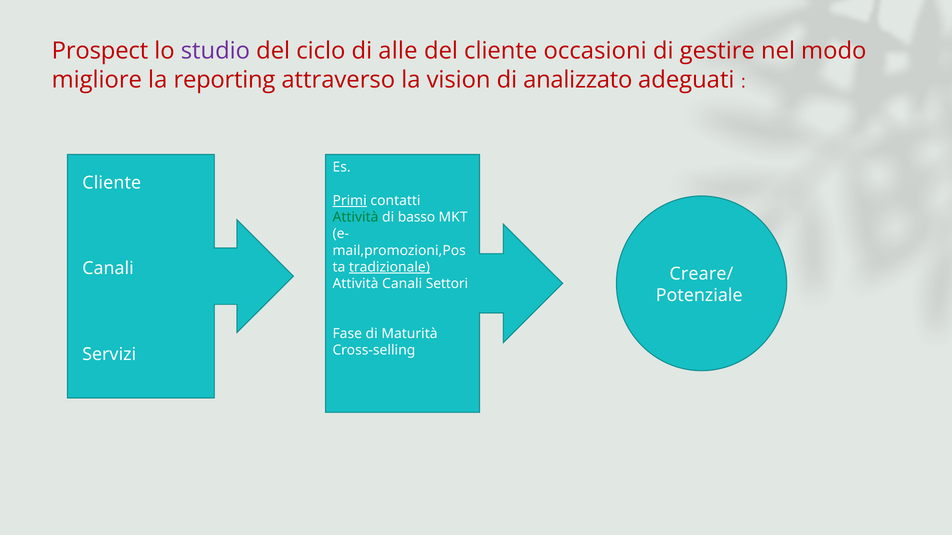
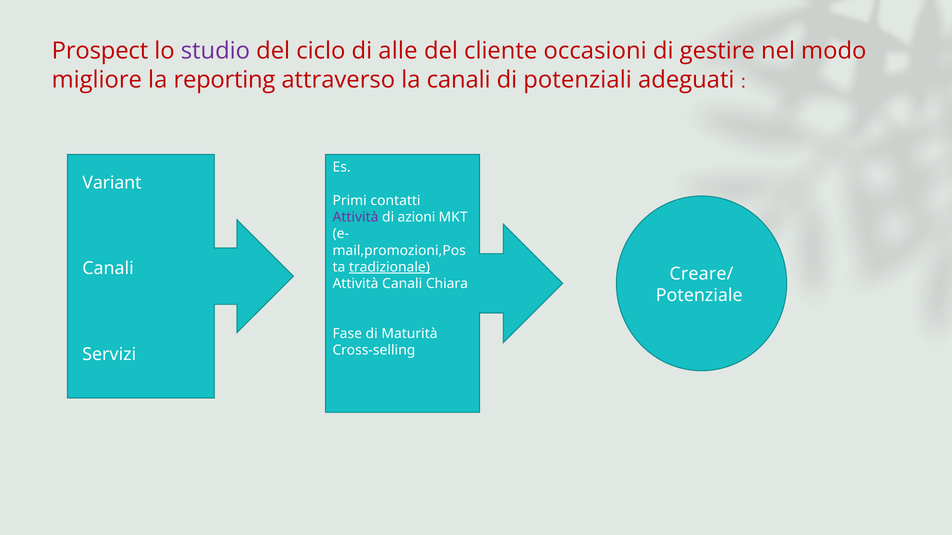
la vision: vision -> canali (459, 80)
analizzato: analizzato -> potenziali (578, 80)
Cliente: Cliente -> Variant (112, 183)
Primi underline: present -> none (350, 201)
Attività colour: green -> purple (356, 217)
basso: basso -> azioni (417, 217)
Settori: Settori -> Chiara (447, 284)
